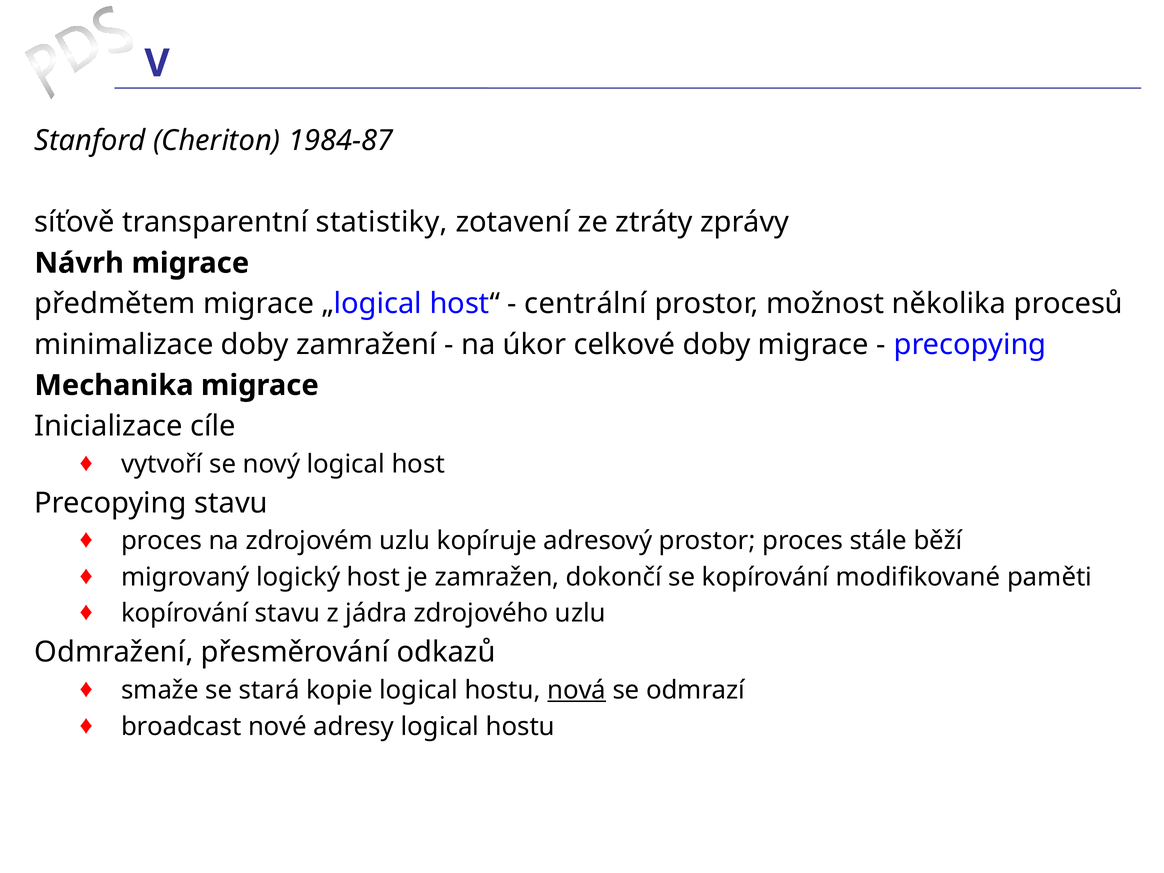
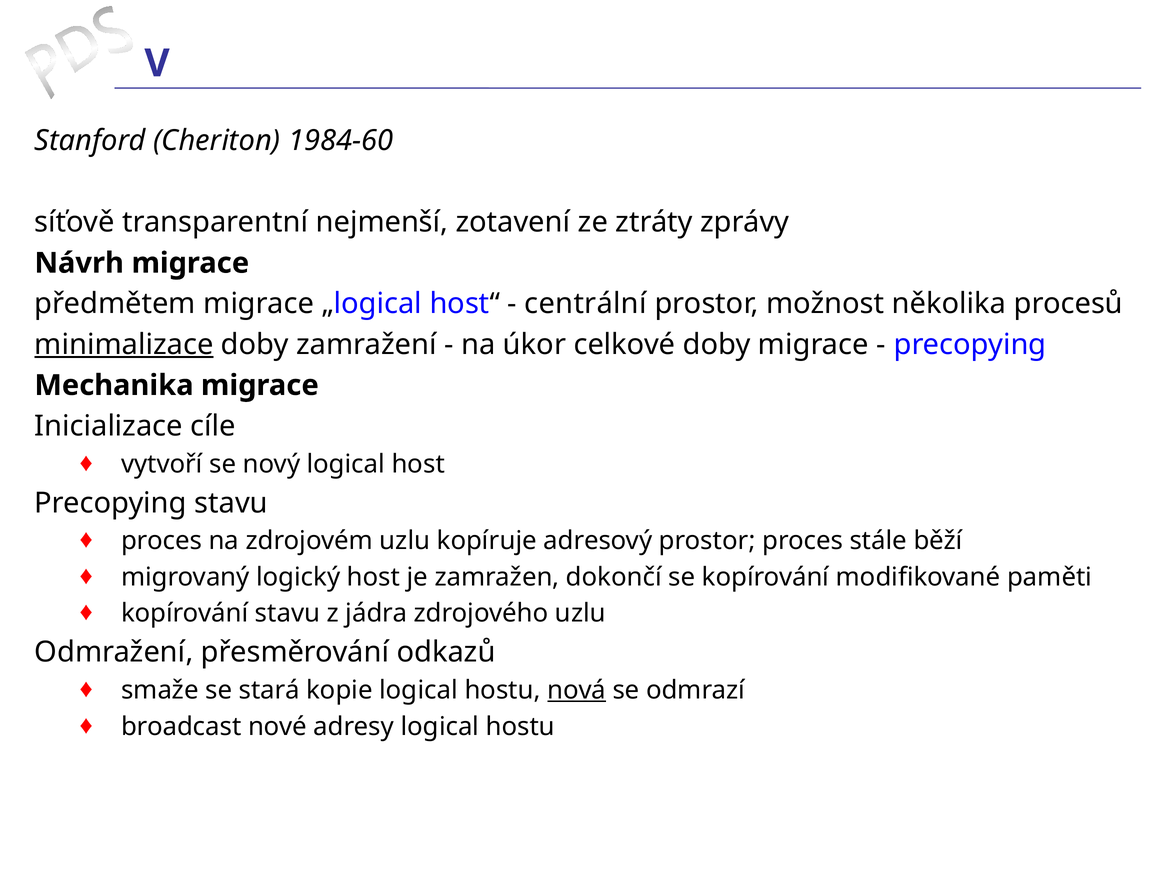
1984-87: 1984-87 -> 1984-60 (341, 141)
statistiky: statistiky -> nejmenší (382, 222)
minimalizace underline: none -> present (124, 345)
